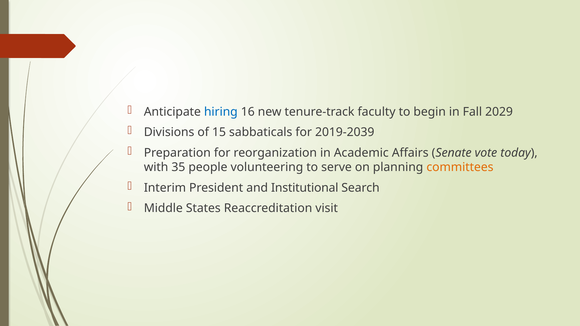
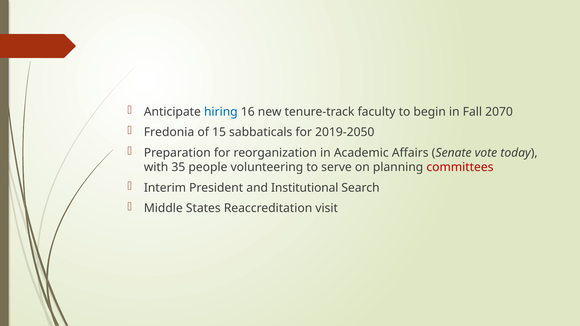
2029: 2029 -> 2070 (499, 112)
Divisions: Divisions -> Fredonia (169, 132)
2019-2039: 2019-2039 -> 2019-2050 (345, 132)
committees colour: orange -> red (460, 167)
